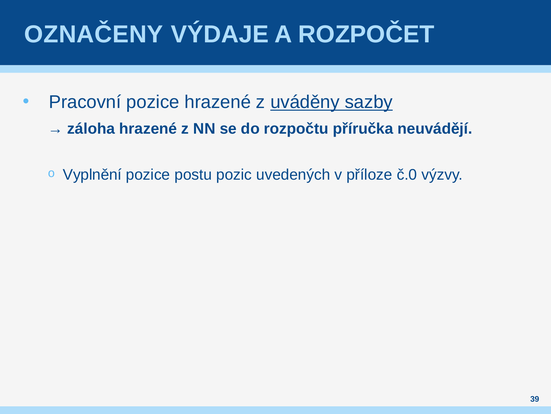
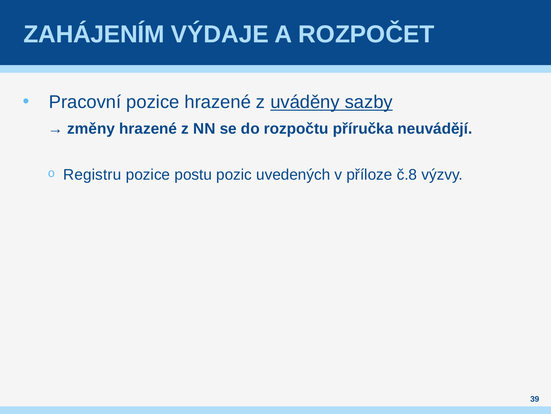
OZNAČENY: OZNAČENY -> ZAHÁJENÍM (94, 34)
záloha: záloha -> změny (91, 129)
Vyplnění: Vyplnění -> Registru (92, 175)
č.0: č.0 -> č.8 (407, 175)
